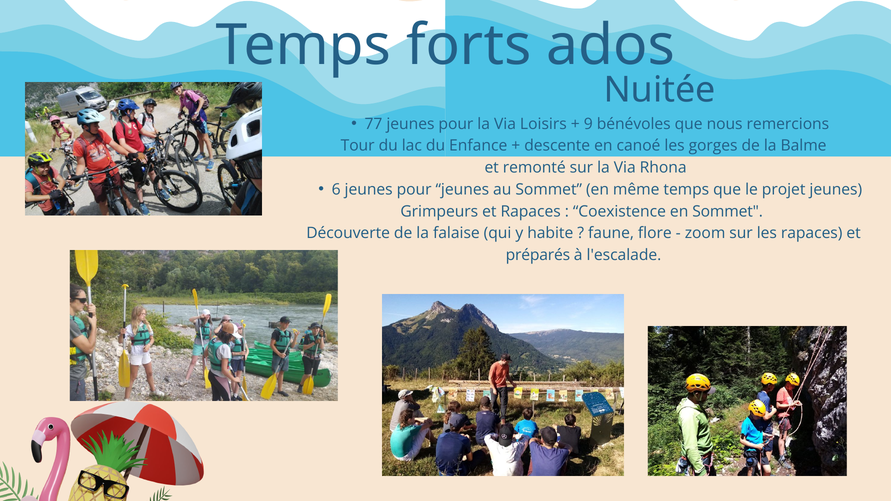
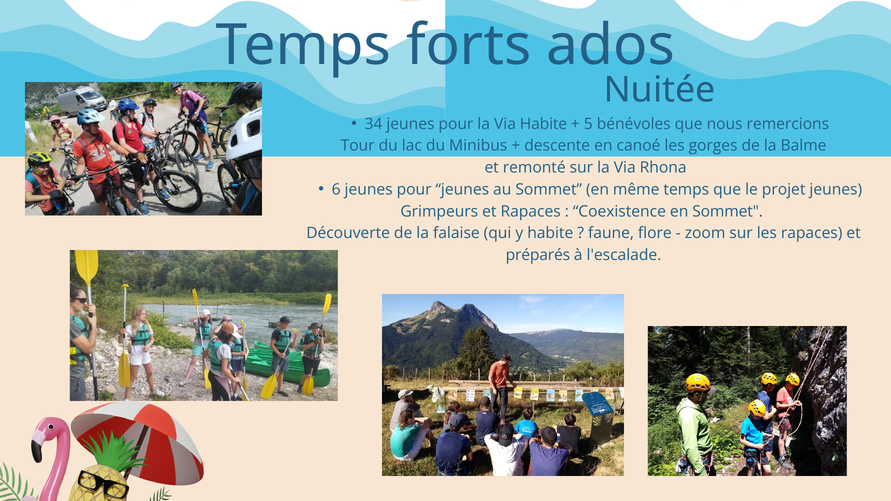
77: 77 -> 34 (373, 124)
Via Loisirs: Loisirs -> Habite (543, 124)
9: 9 -> 5 (588, 124)
Enfance: Enfance -> Minibus (478, 146)
